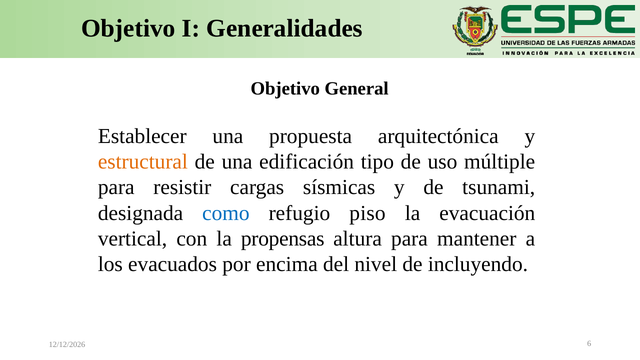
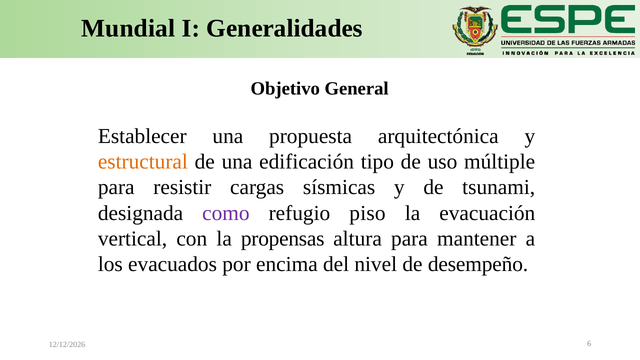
Objetivo: Objetivo -> Mundial (128, 28)
como colour: blue -> purple (226, 213)
incluyendo: incluyendo -> desempeño (478, 264)
